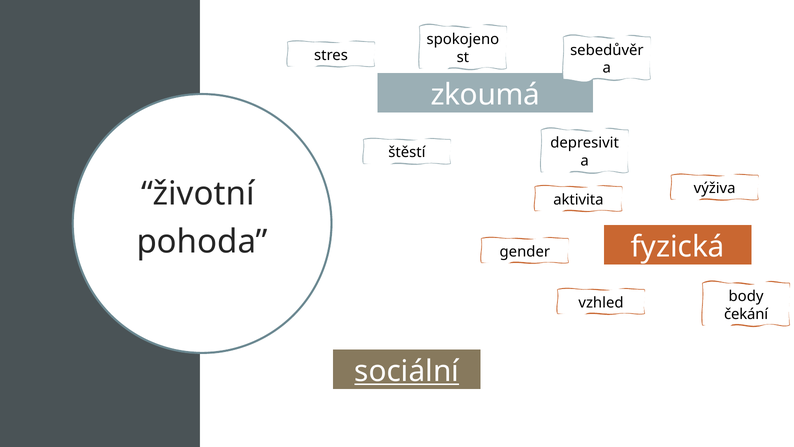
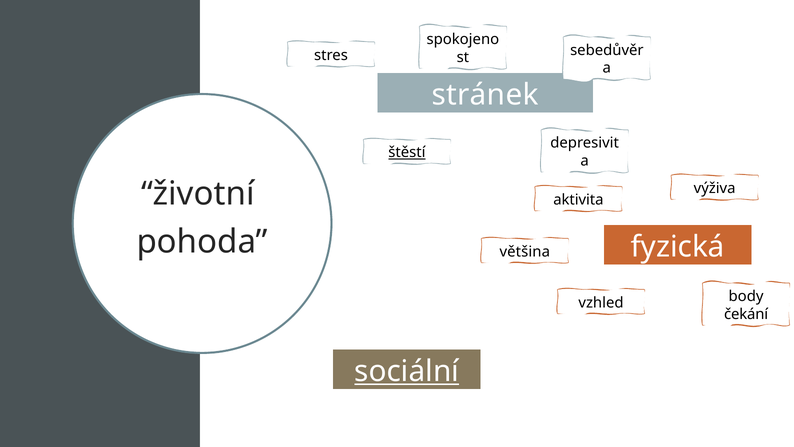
zkoumá: zkoumá -> stránek (485, 95)
štěstí underline: none -> present (407, 152)
gender: gender -> většina (525, 251)
